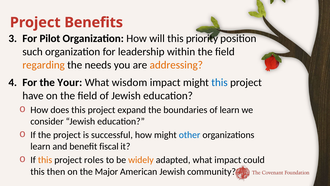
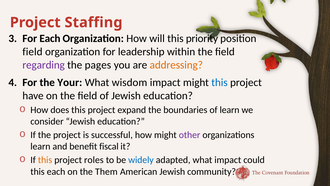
Benefits: Benefits -> Staffing (94, 22)
For Pilot: Pilot -> Each (50, 38)
such: such -> field (32, 52)
regarding colour: orange -> purple (44, 65)
needs: needs -> pages (98, 65)
other colour: blue -> purple (190, 135)
widely colour: orange -> blue (141, 160)
this then: then -> each (56, 171)
Major: Major -> Them (106, 171)
